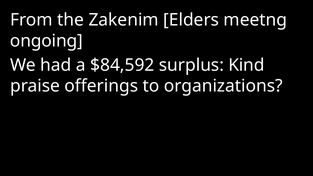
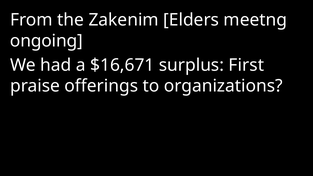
$84,592: $84,592 -> $16,671 (122, 65)
Kind: Kind -> First (246, 65)
